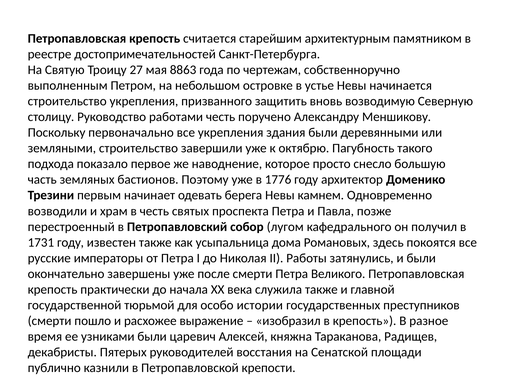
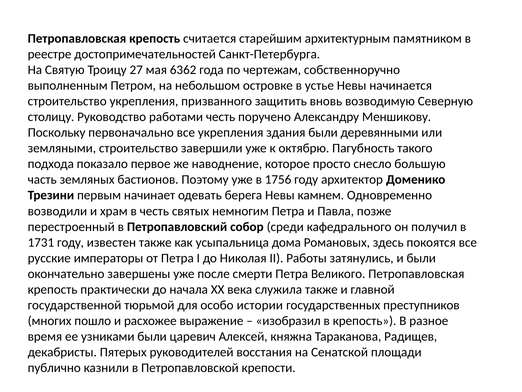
8863: 8863 -> 6362 (183, 70)
1776: 1776 -> 1756 (278, 179)
проспекта: проспекта -> немногим (240, 211)
лугом: лугом -> среди (285, 226)
смерти: смерти -> многих (50, 320)
